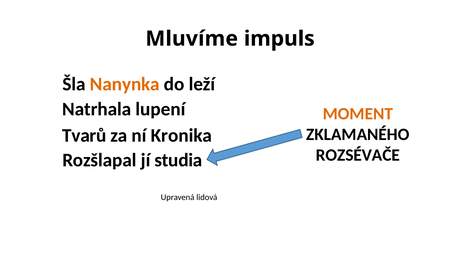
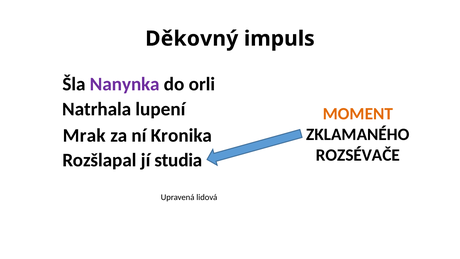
Mluvíme: Mluvíme -> Děkovný (192, 39)
Nanynka colour: orange -> purple (125, 84)
leží: leží -> orli (202, 84)
Tvarů: Tvarů -> Mrak (84, 135)
